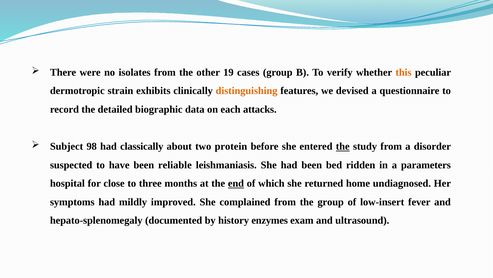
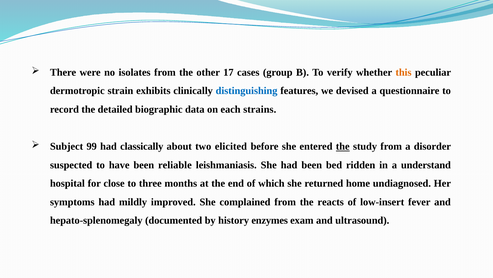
19: 19 -> 17 (228, 72)
distinguishing colour: orange -> blue (247, 91)
attacks: attacks -> strains (260, 109)
98: 98 -> 99 (92, 146)
protein: protein -> elicited (231, 146)
parameters: parameters -> understand (426, 165)
end underline: present -> none (236, 183)
the group: group -> reacts (331, 202)
